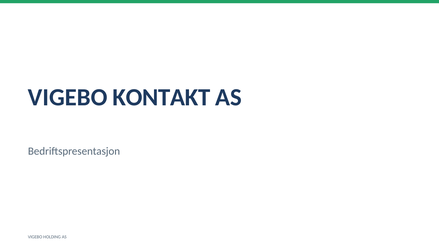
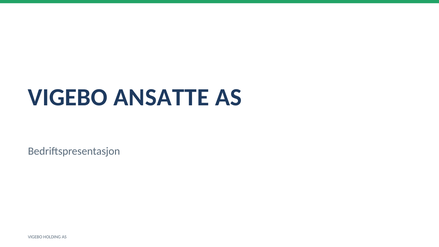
KONTAKT: KONTAKT -> ANSATTE (161, 97)
